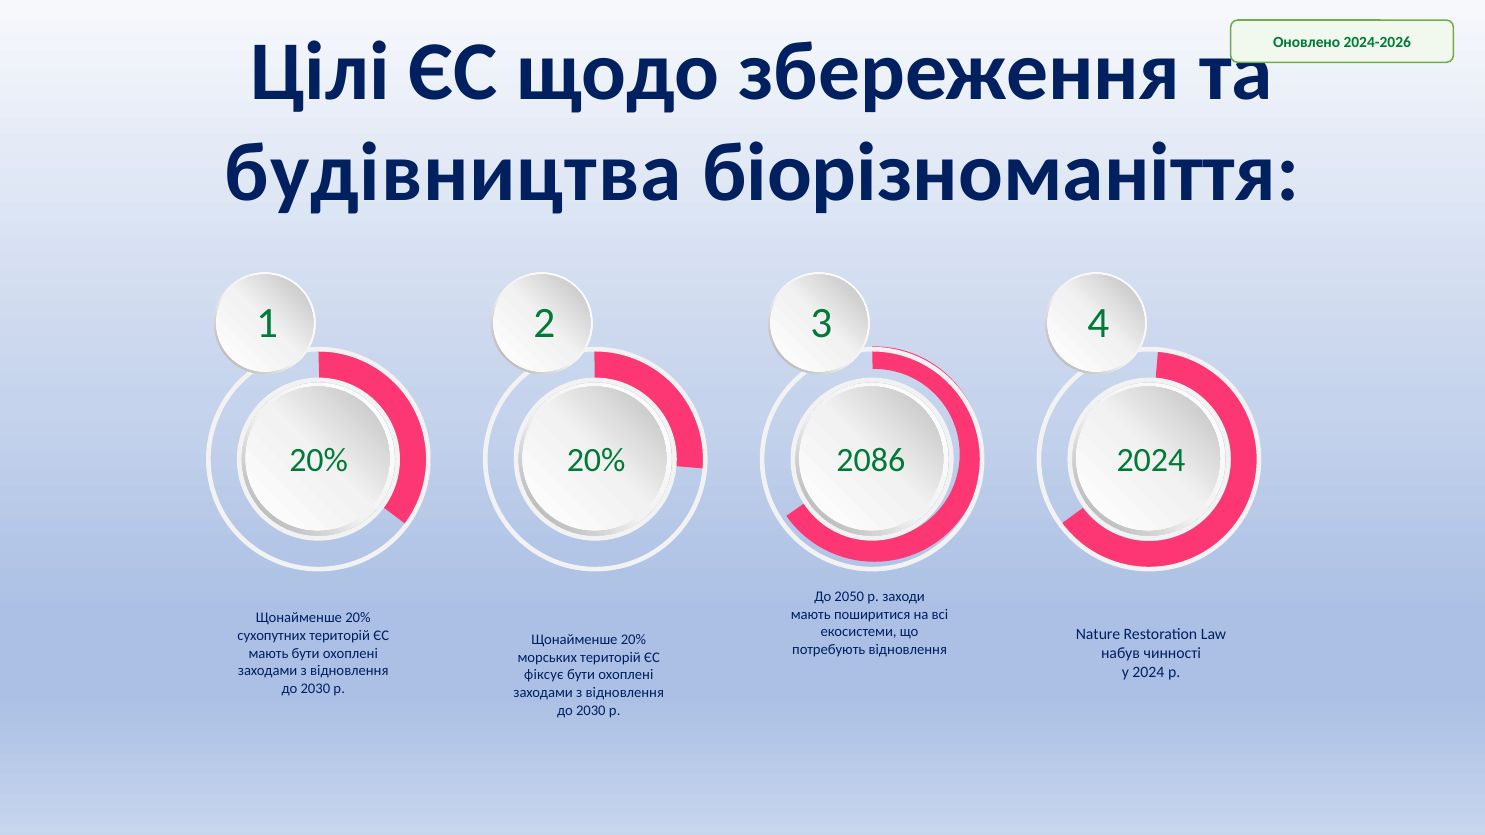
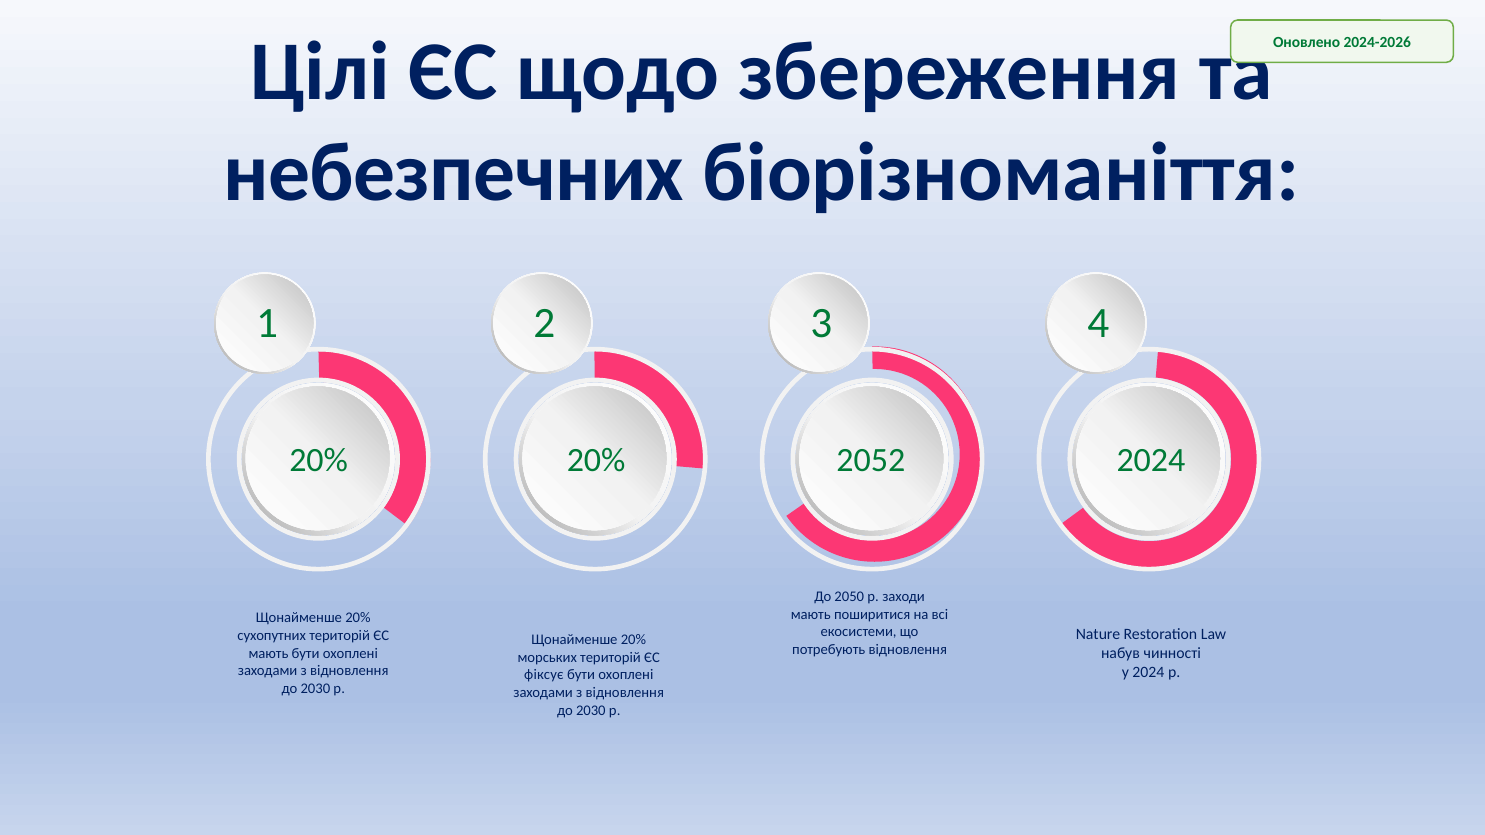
будівництва: будівництва -> небезпечних (454, 173)
2086: 2086 -> 2052 (871, 460)
